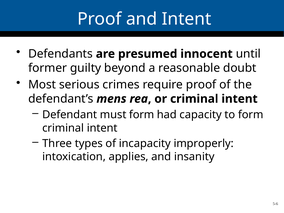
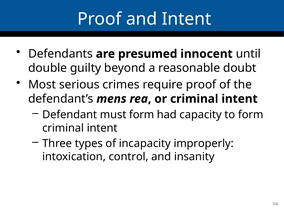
former: former -> double (48, 68)
applies: applies -> control (129, 157)
